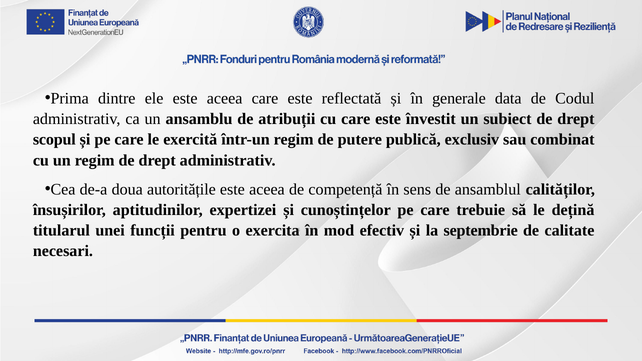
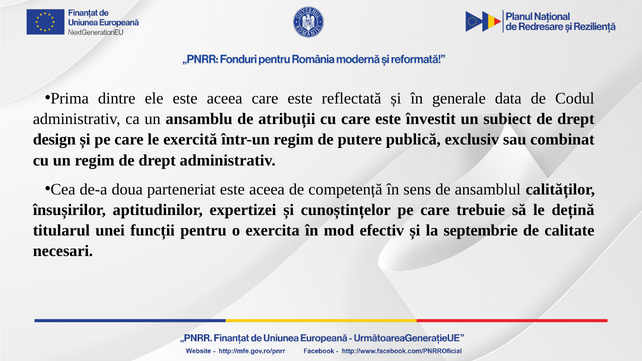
scopul: scopul -> design (54, 140)
autoritățile: autoritățile -> parteneriat (181, 189)
